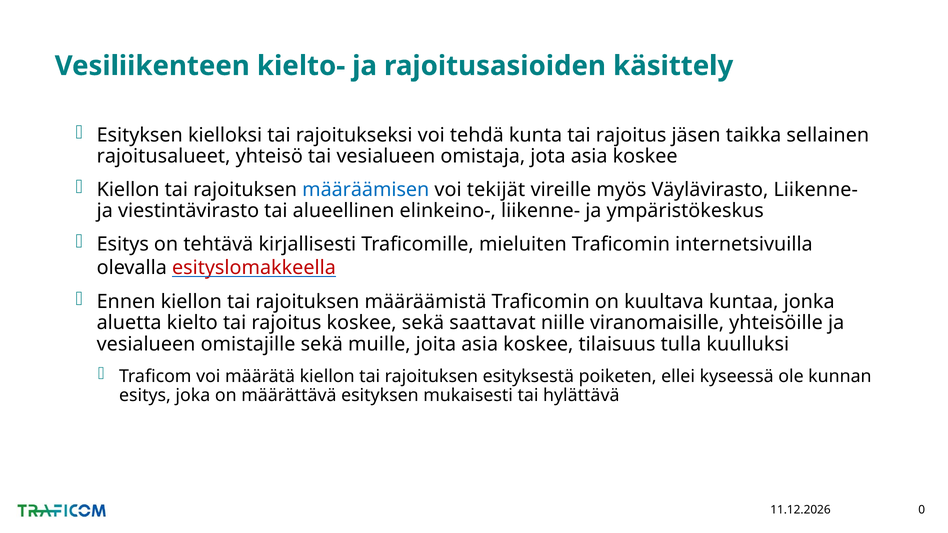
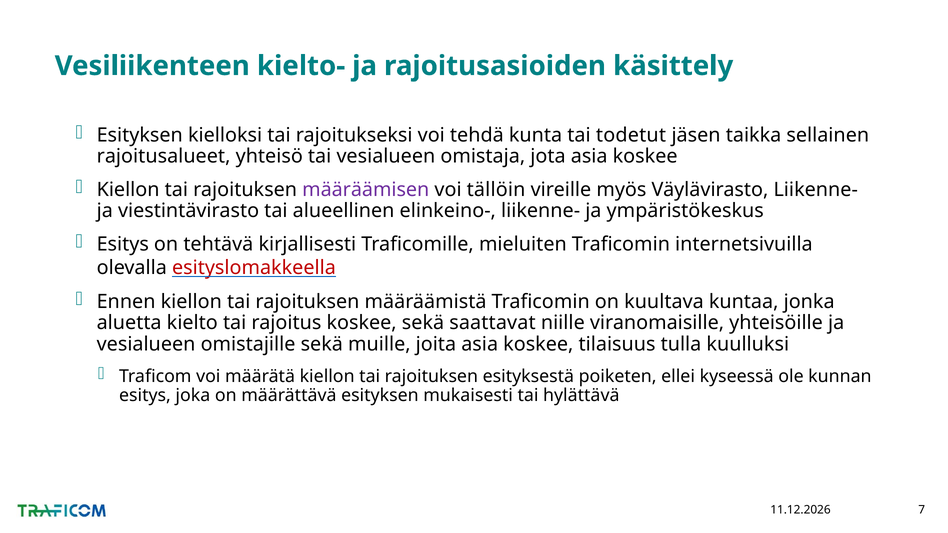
kunta tai rajoitus: rajoitus -> todetut (631, 135)
määräämisen colour: blue -> purple (366, 190)
tekijät: tekijät -> tällöin (496, 190)
0: 0 -> 7 (922, 510)
